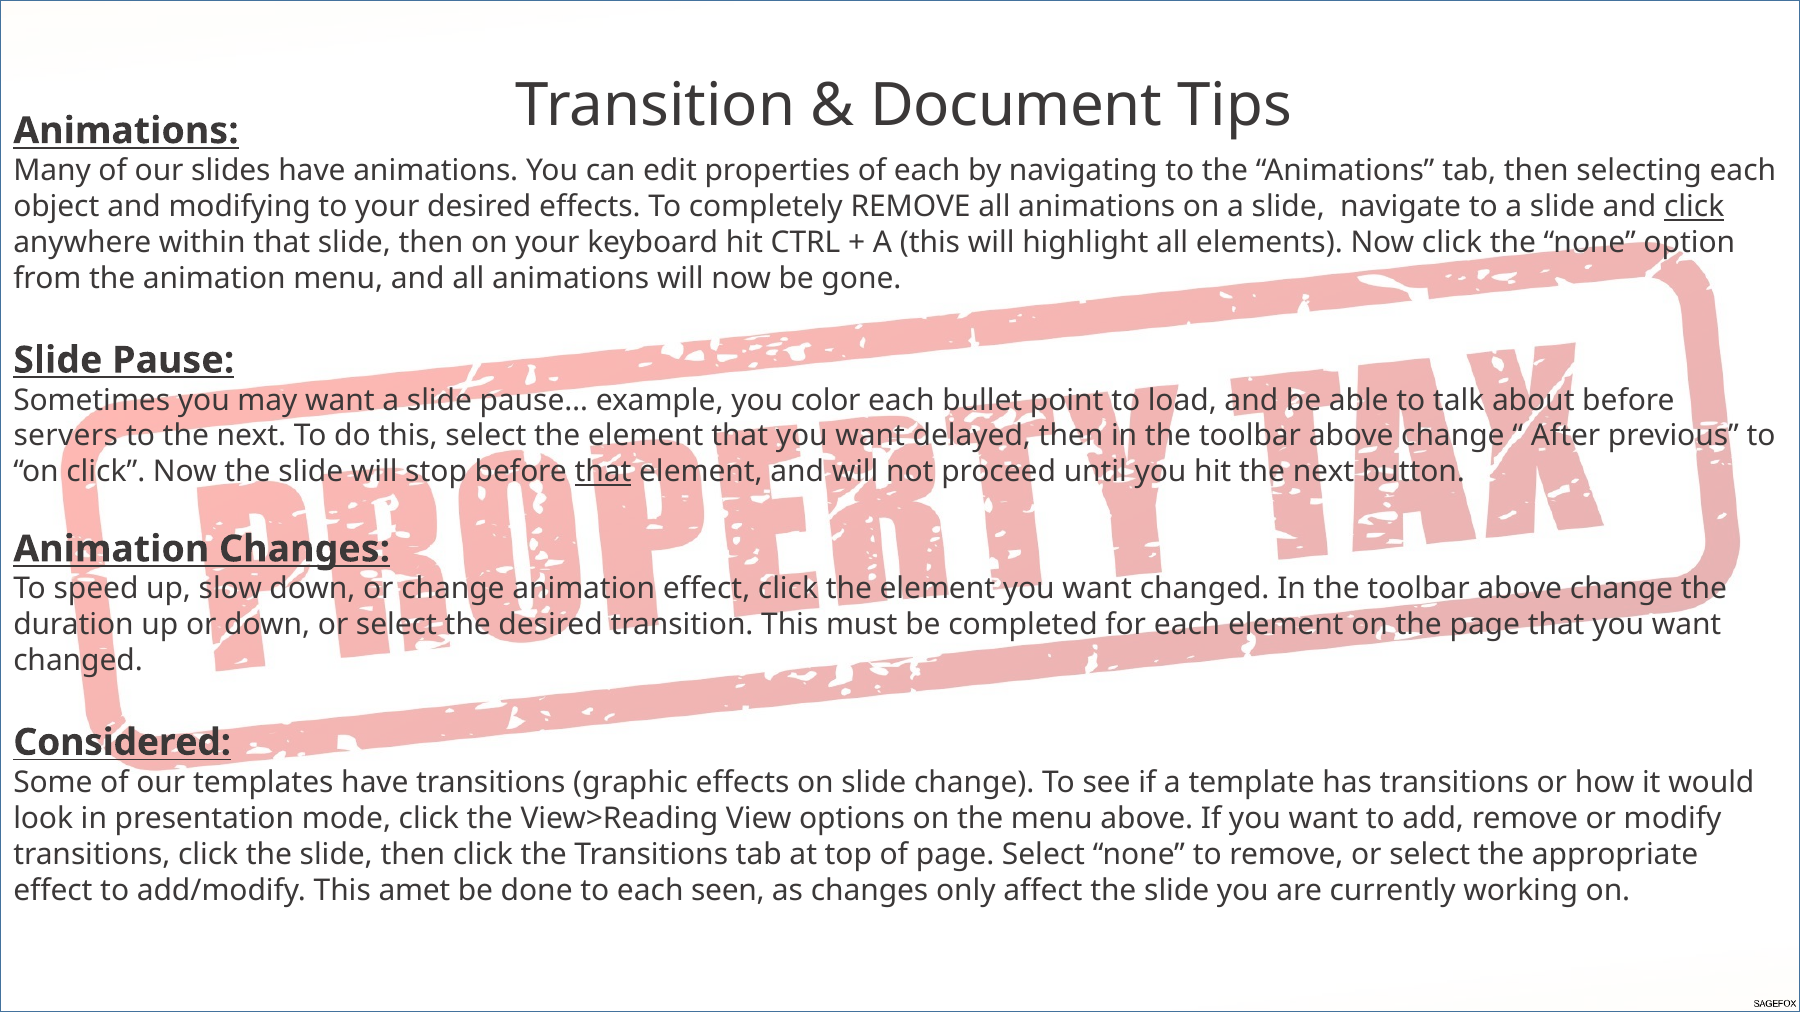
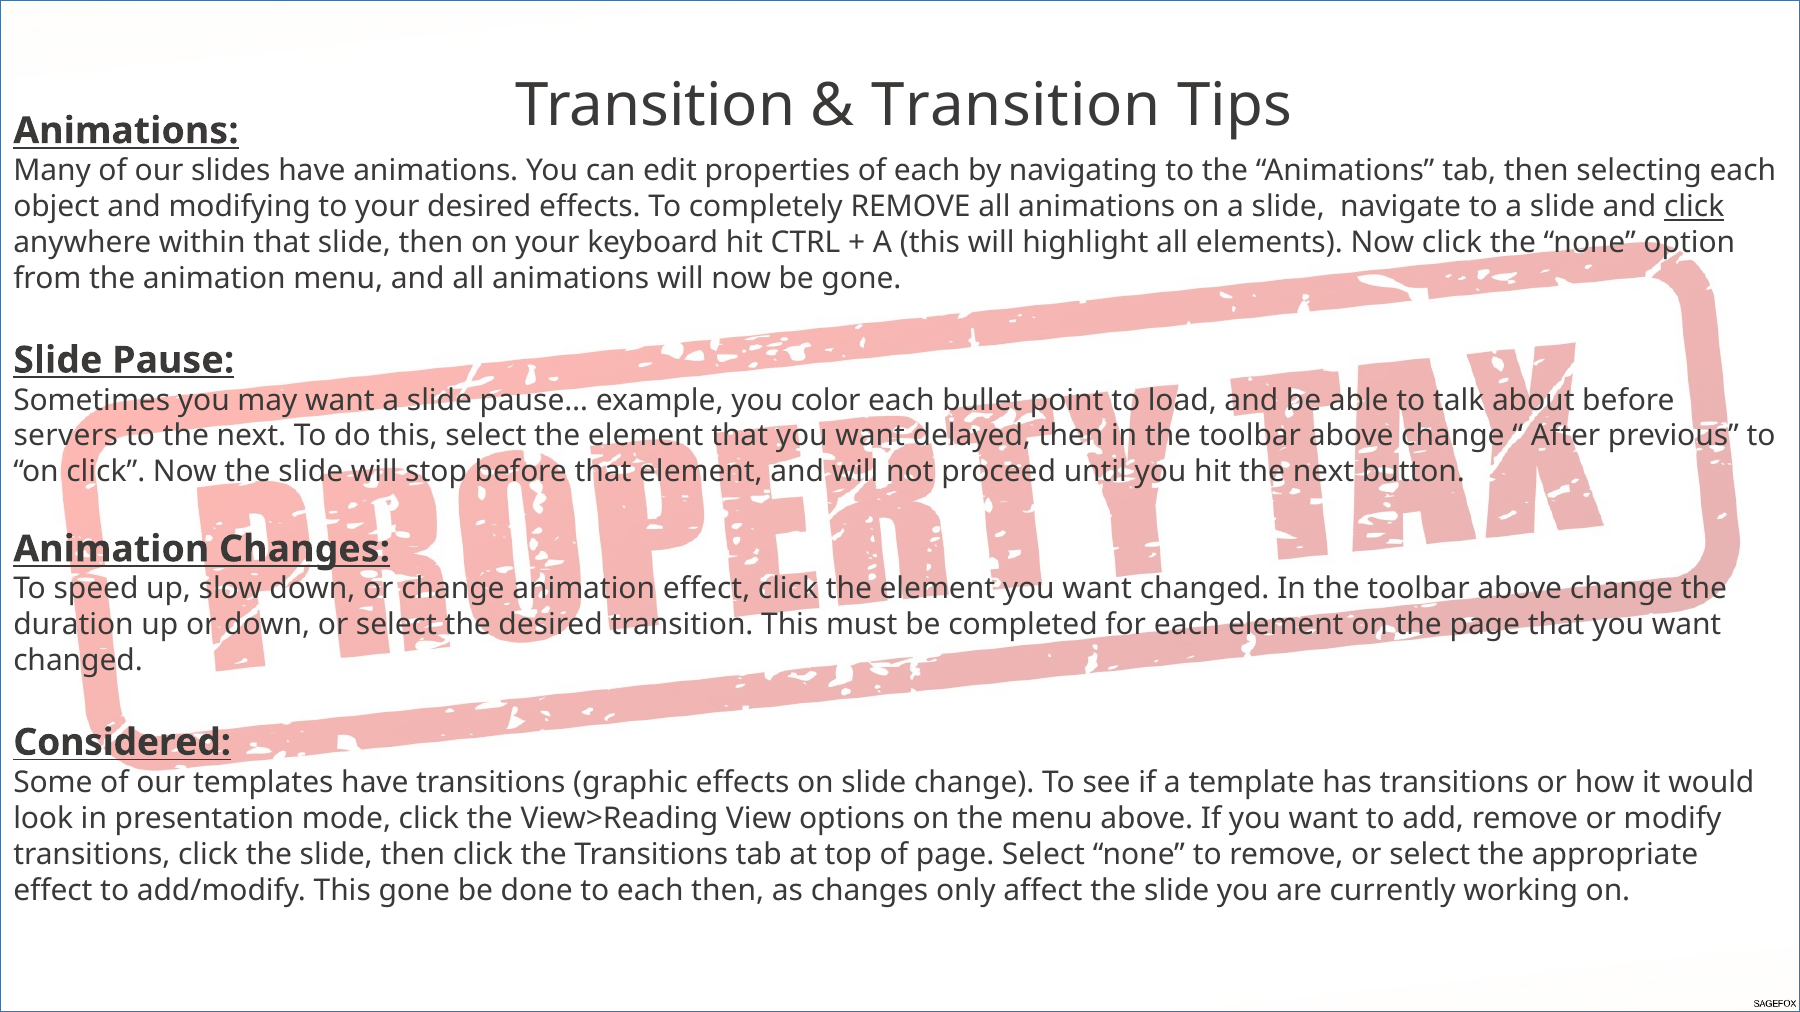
Document: Document -> Transition (1016, 106)
that underline: present -> none (603, 472)
This amet: amet -> gone (414, 891)
each seen: seen -> then (728, 891)
